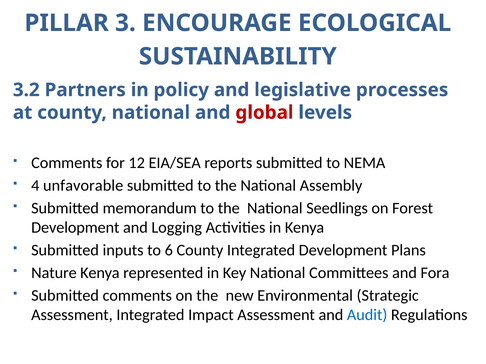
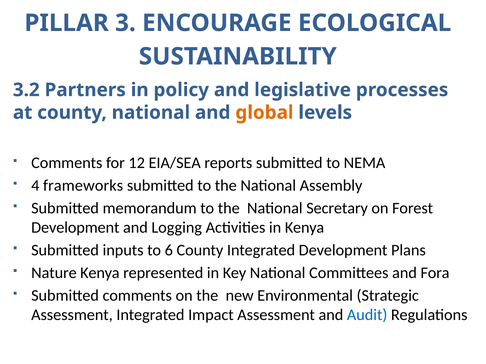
global colour: red -> orange (264, 113)
unfavorable: unfavorable -> frameworks (83, 186)
Seedlings: Seedlings -> Secretary (337, 208)
